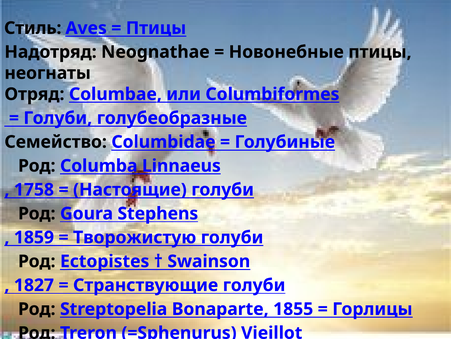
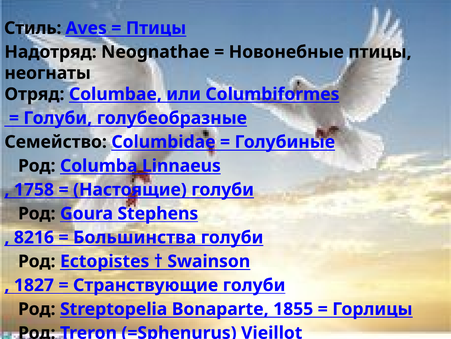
1859: 1859 -> 8216 (34, 237)
Творожистую: Творожистую -> Большинства (135, 237)
